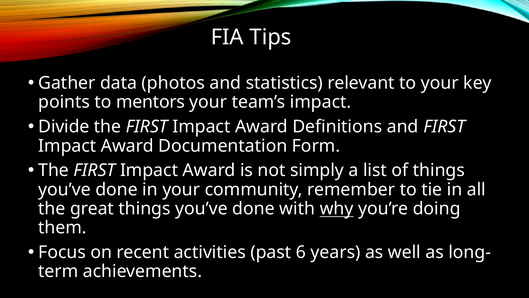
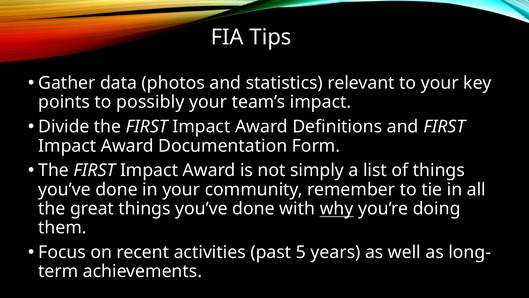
mentors: mentors -> possibly (150, 102)
6: 6 -> 5 (301, 252)
